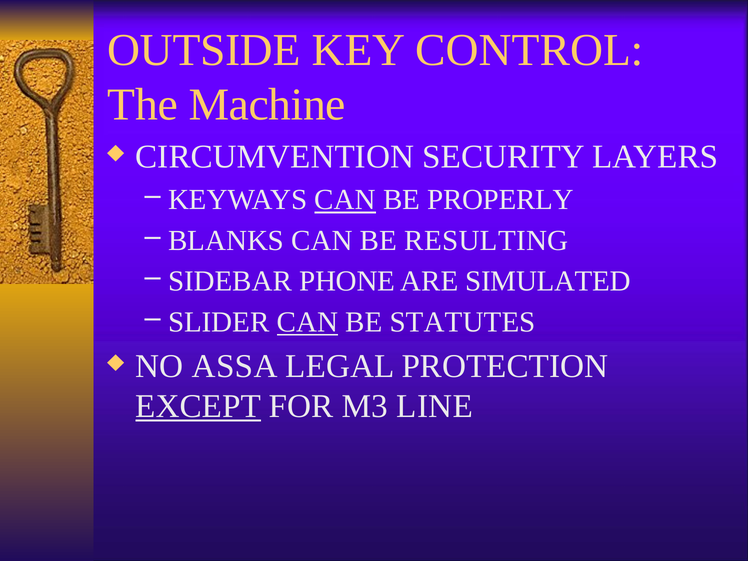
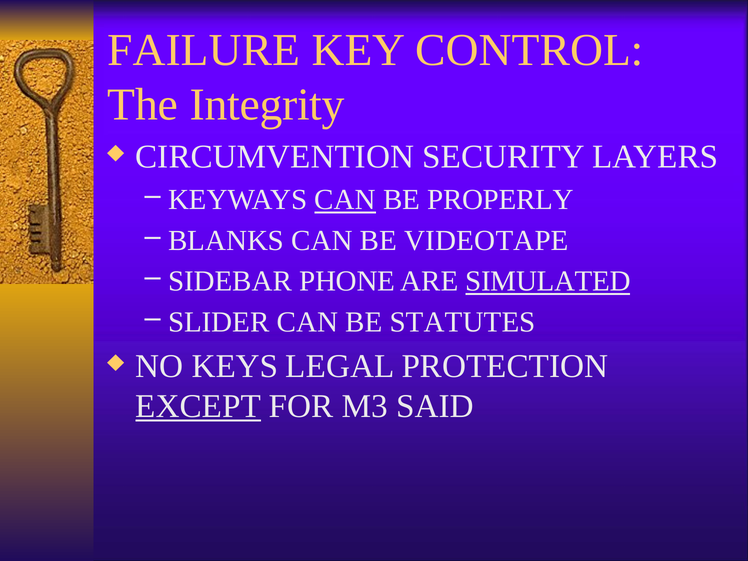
OUTSIDE: OUTSIDE -> FAILURE (204, 50)
Machine: Machine -> Integrity (267, 105)
RESULTING: RESULTING -> VIDEOTAPE (486, 241)
SIMULATED underline: none -> present (548, 281)
CAN underline: present -> none (307, 322)
ASSA: ASSA -> KEYS (235, 367)
LINE: LINE -> SAID (435, 406)
